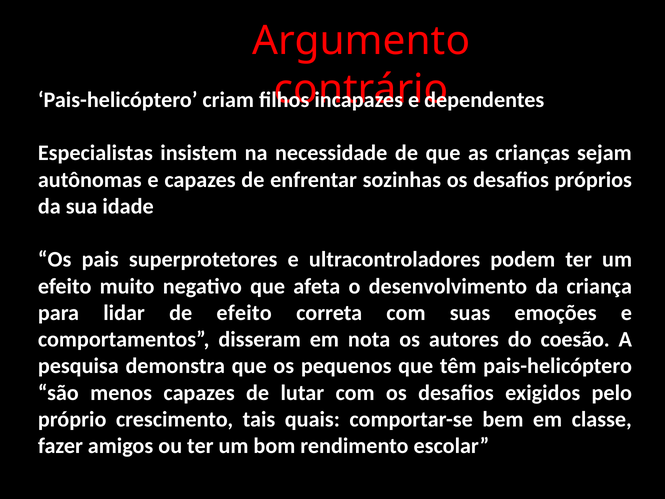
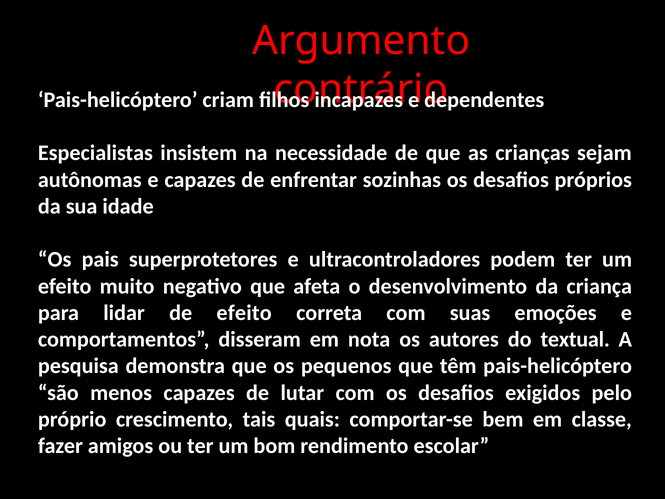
coesão: coesão -> textual (575, 339)
